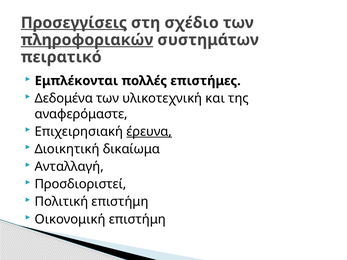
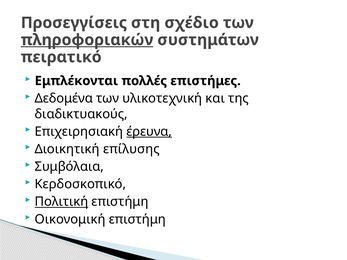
Προσεγγίσεις underline: present -> none (74, 23)
αναφερόμαστε: αναφερόμαστε -> διαδικτυακούς (81, 114)
δικαίωμα: δικαίωμα -> επίλυσης (131, 149)
Ανταλλαγή: Ανταλλαγή -> Συμβόλαια (69, 167)
Προσδιοριστεί: Προσδιοριστεί -> Κερδοσκοπικό (80, 184)
Πολιτική underline: none -> present (61, 202)
